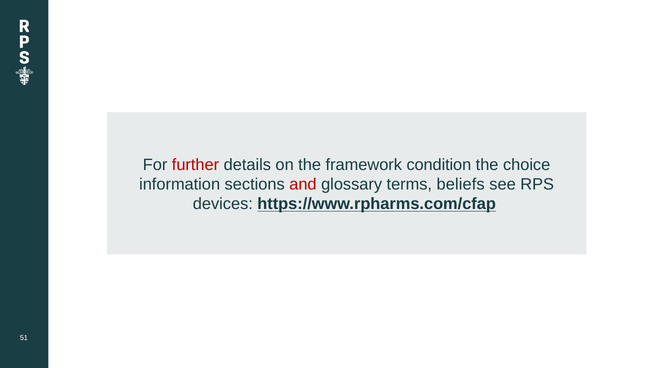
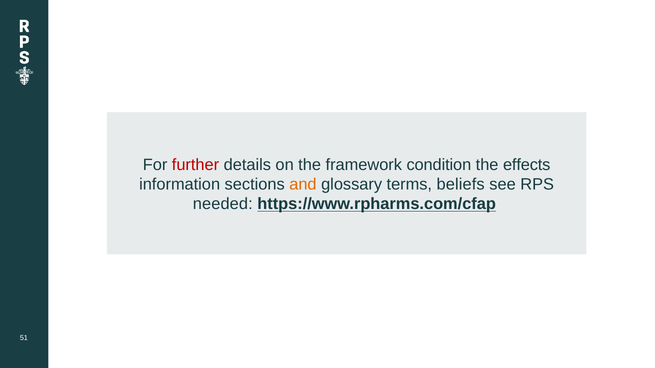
choice: choice -> effects (527, 165)
and colour: red -> orange (303, 185)
devices: devices -> needed (223, 204)
